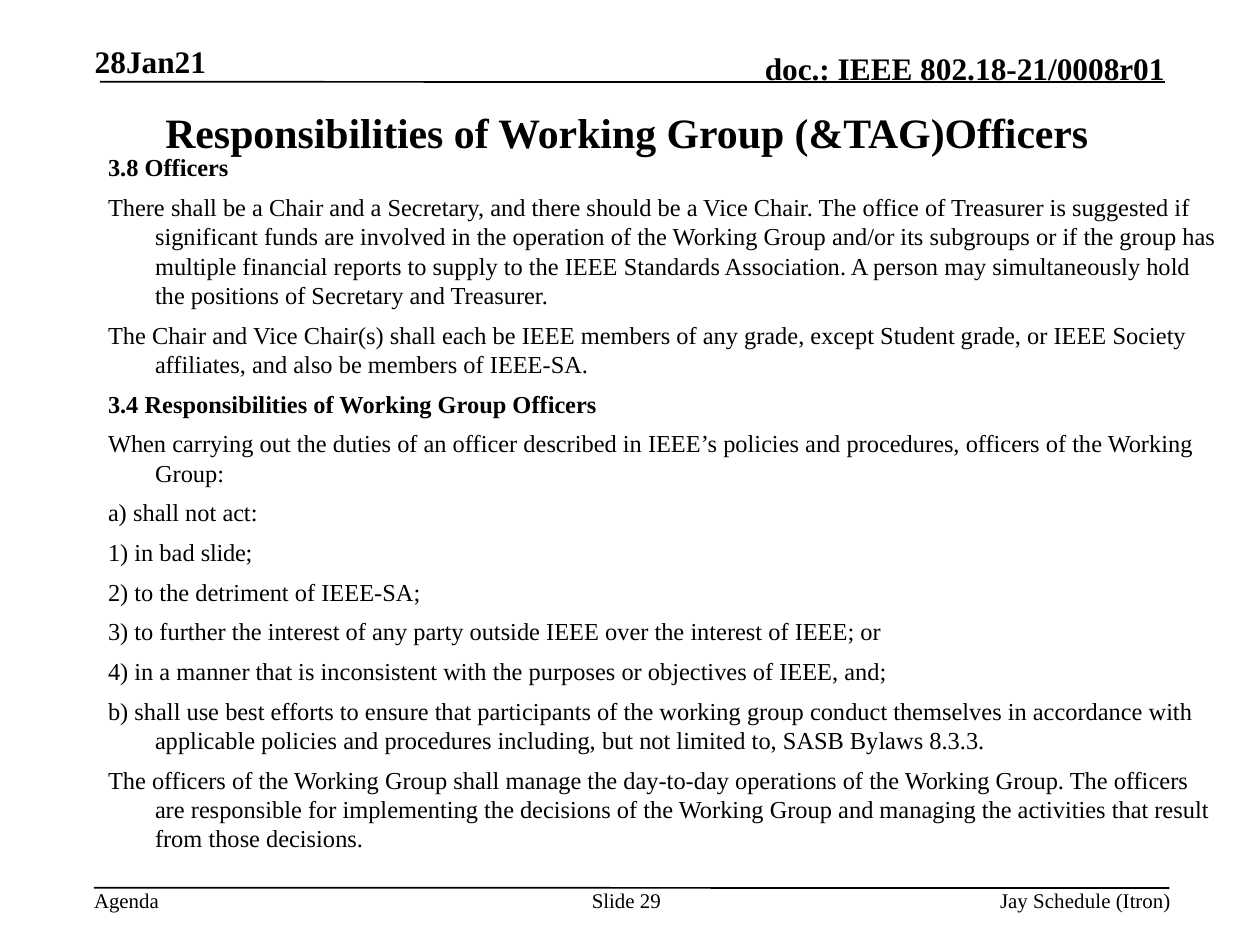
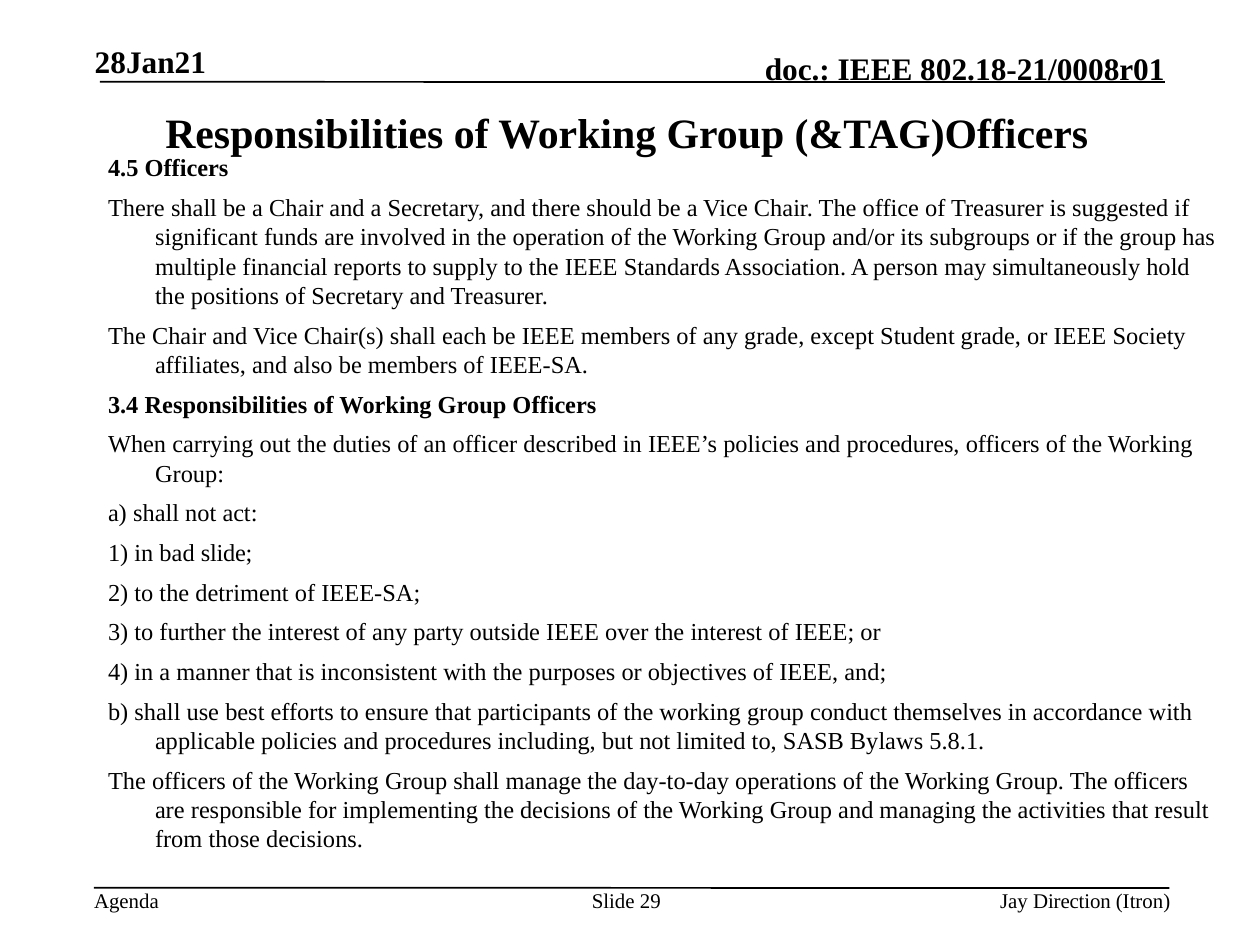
3.8: 3.8 -> 4.5 (123, 169)
8.3.3: 8.3.3 -> 5.8.1 (957, 741)
Schedule: Schedule -> Direction (1072, 901)
